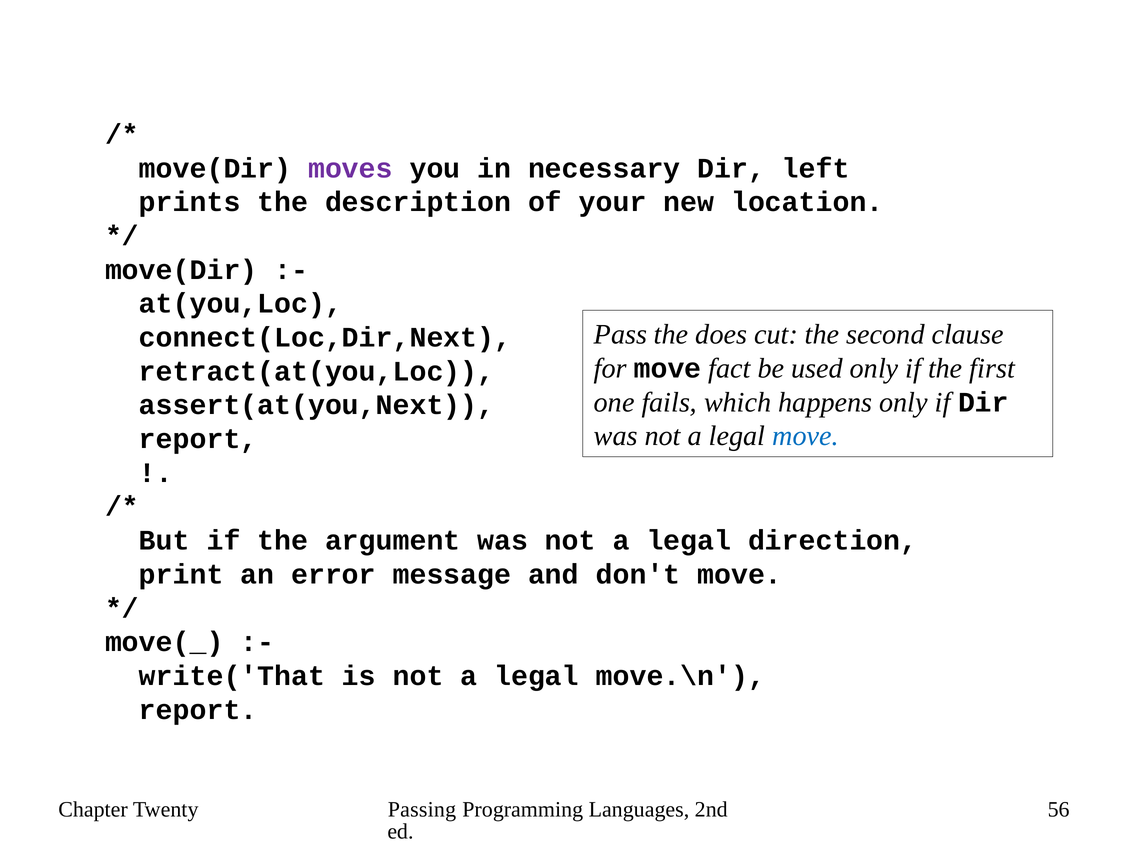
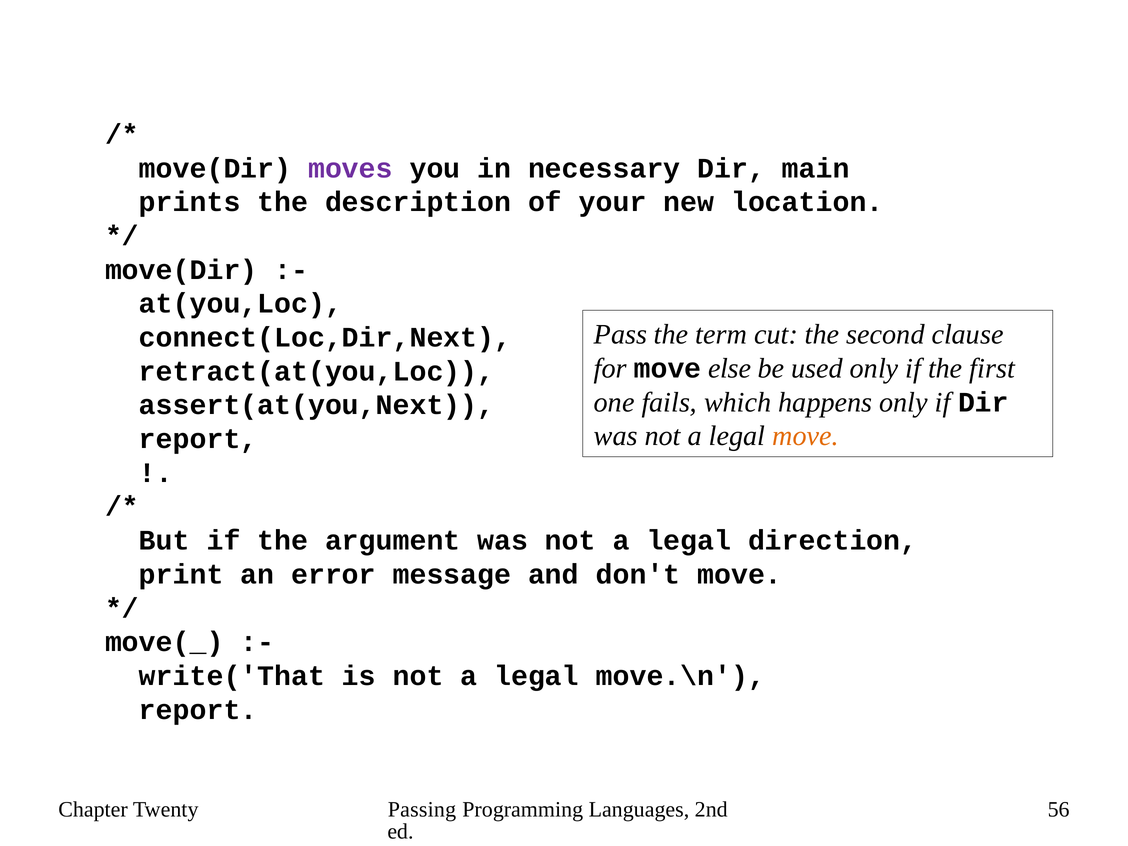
left: left -> main (816, 168)
does: does -> term (721, 335)
fact: fact -> else (730, 368)
move colour: blue -> orange (805, 436)
